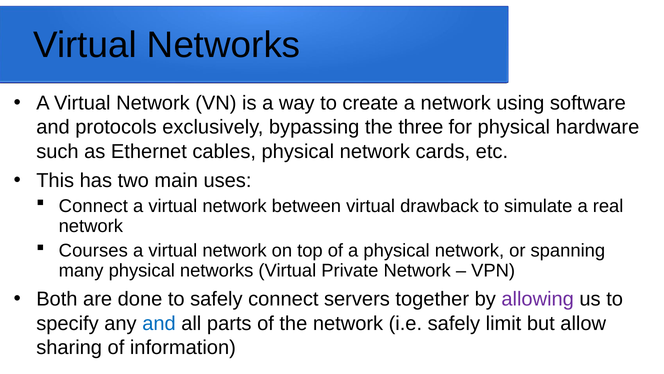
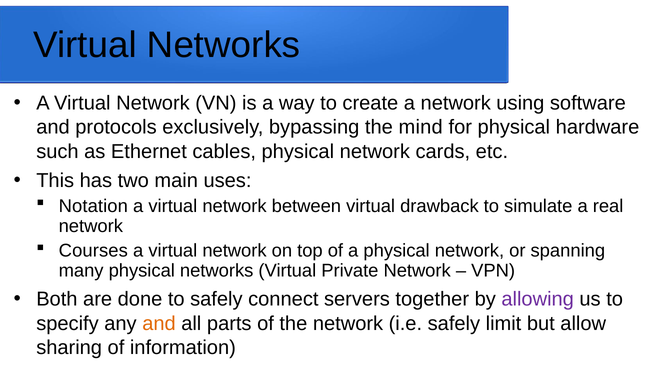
three: three -> mind (421, 127)
Connect: Connect -> Notation (93, 206)
and colour: blue -> orange (159, 323)
